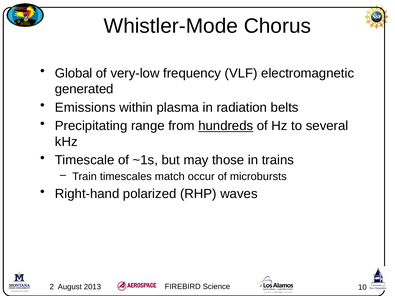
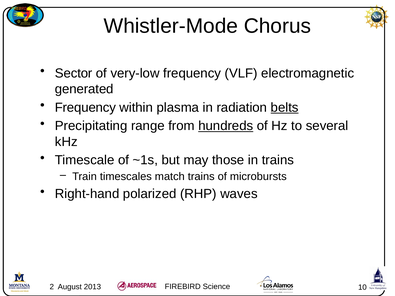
Global: Global -> Sector (74, 73)
Emissions: Emissions -> Frequency (85, 108)
belts underline: none -> present (285, 108)
match occur: occur -> trains (201, 177)
